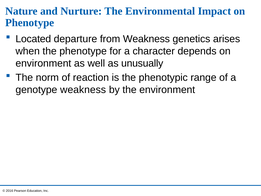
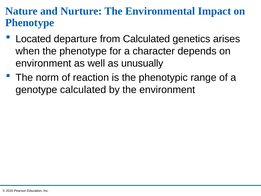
from Weakness: Weakness -> Calculated (146, 39)
genotype weakness: weakness -> calculated (83, 90)
